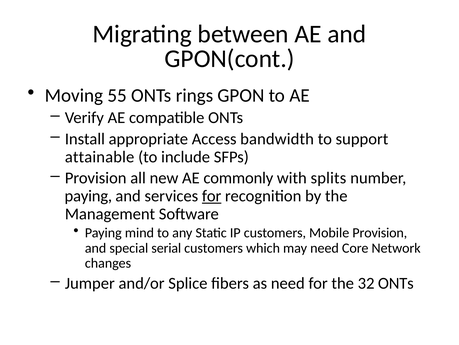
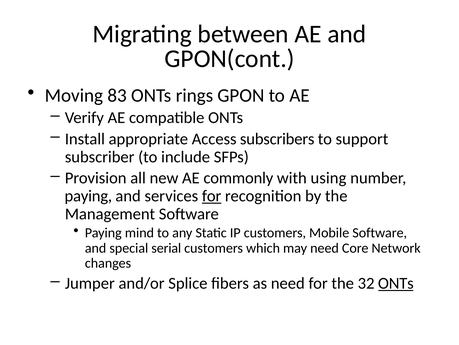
55: 55 -> 83 (117, 95)
bandwidth: bandwidth -> subscribers (277, 139)
attainable: attainable -> subscriber (100, 157)
splits: splits -> using (328, 178)
Mobile Provision: Provision -> Software (380, 232)
ONTs underline: none -> present (396, 283)
